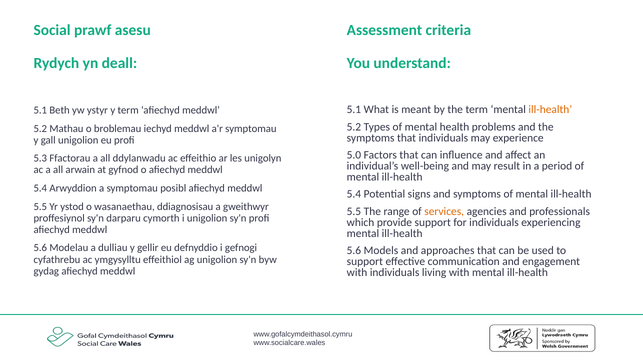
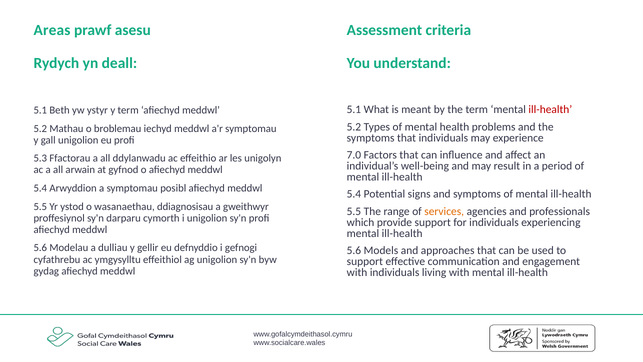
Social: Social -> Areas (52, 30)
ill-health colour: orange -> red (550, 110)
5.0: 5.0 -> 7.0 (354, 155)
